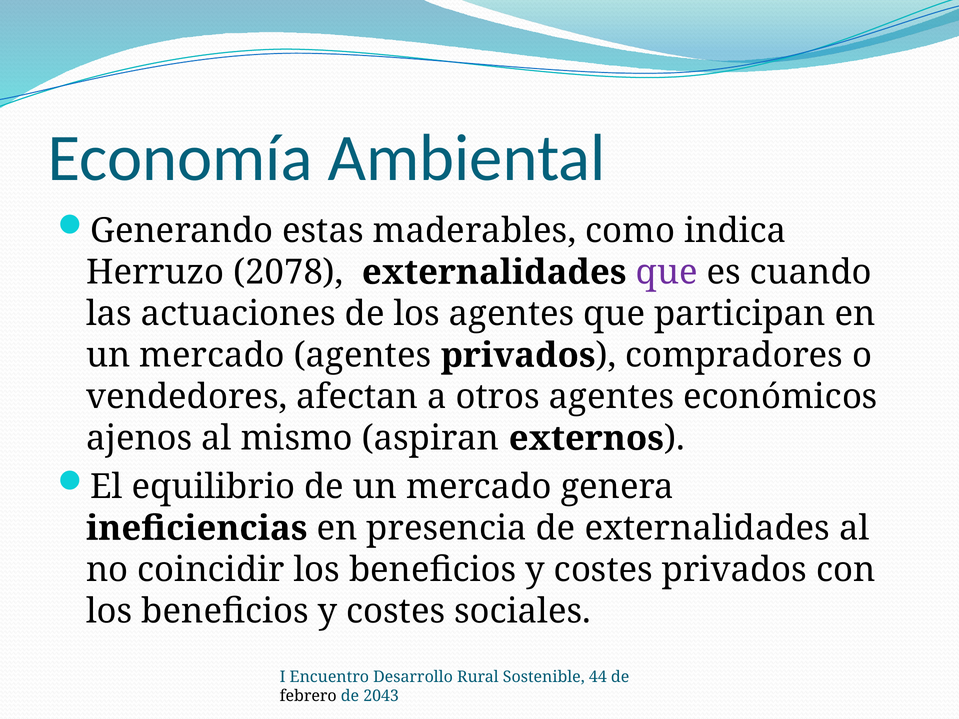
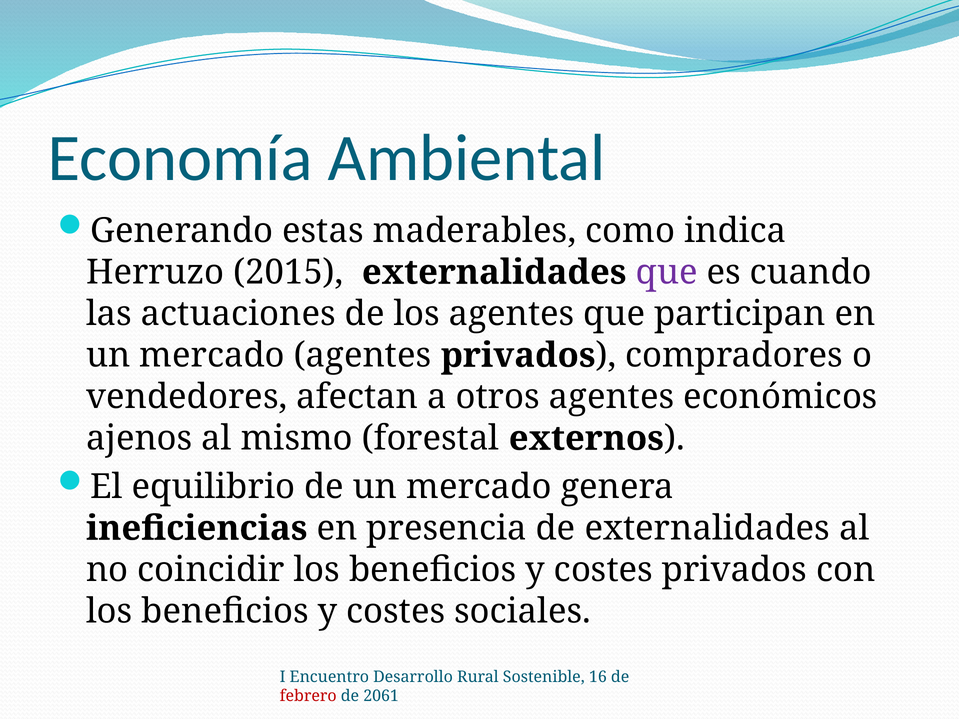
2078: 2078 -> 2015 (288, 272)
aspiran: aspiran -> forestal (431, 439)
44: 44 -> 16 (598, 677)
febrero colour: black -> red (308, 696)
2043: 2043 -> 2061 (381, 696)
